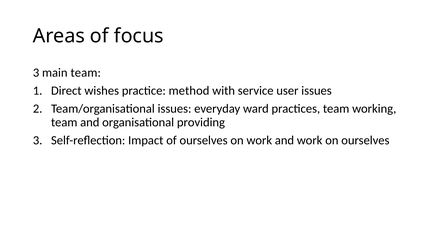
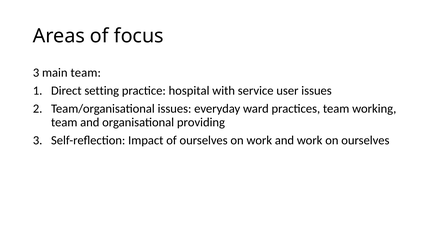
wishes: wishes -> setting (102, 91)
method: method -> hospital (189, 91)
